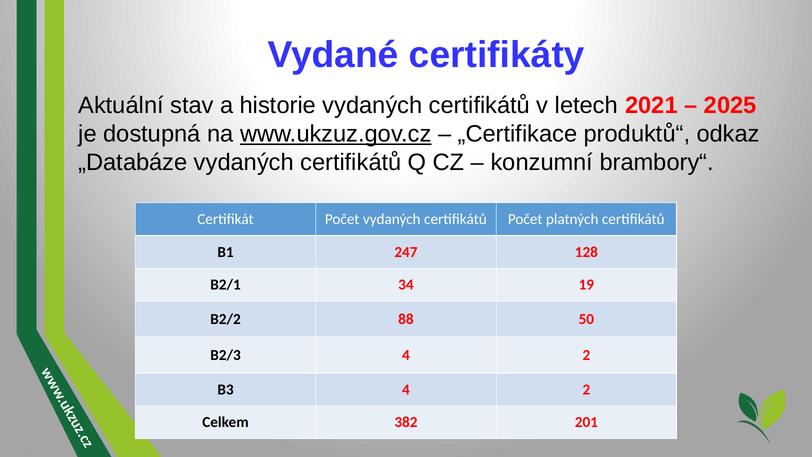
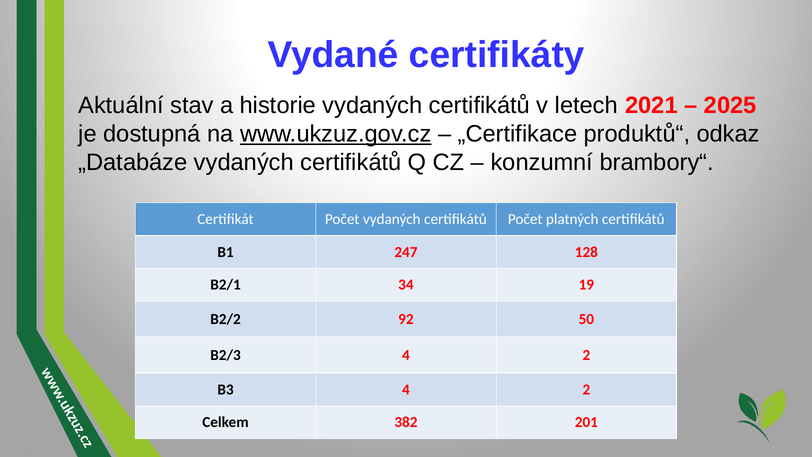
88: 88 -> 92 (406, 319)
